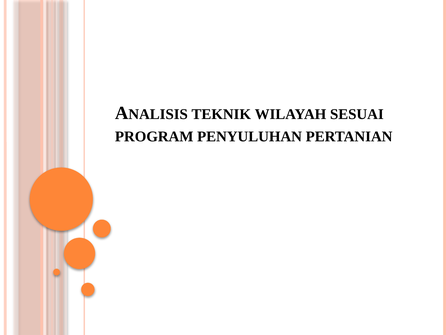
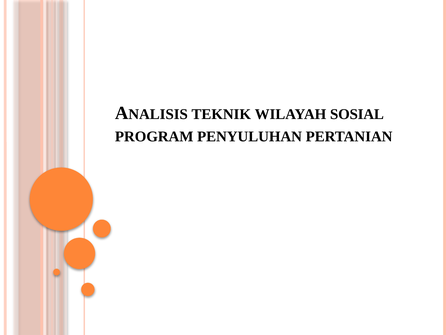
SESUAI: SESUAI -> SOSIAL (357, 114)
